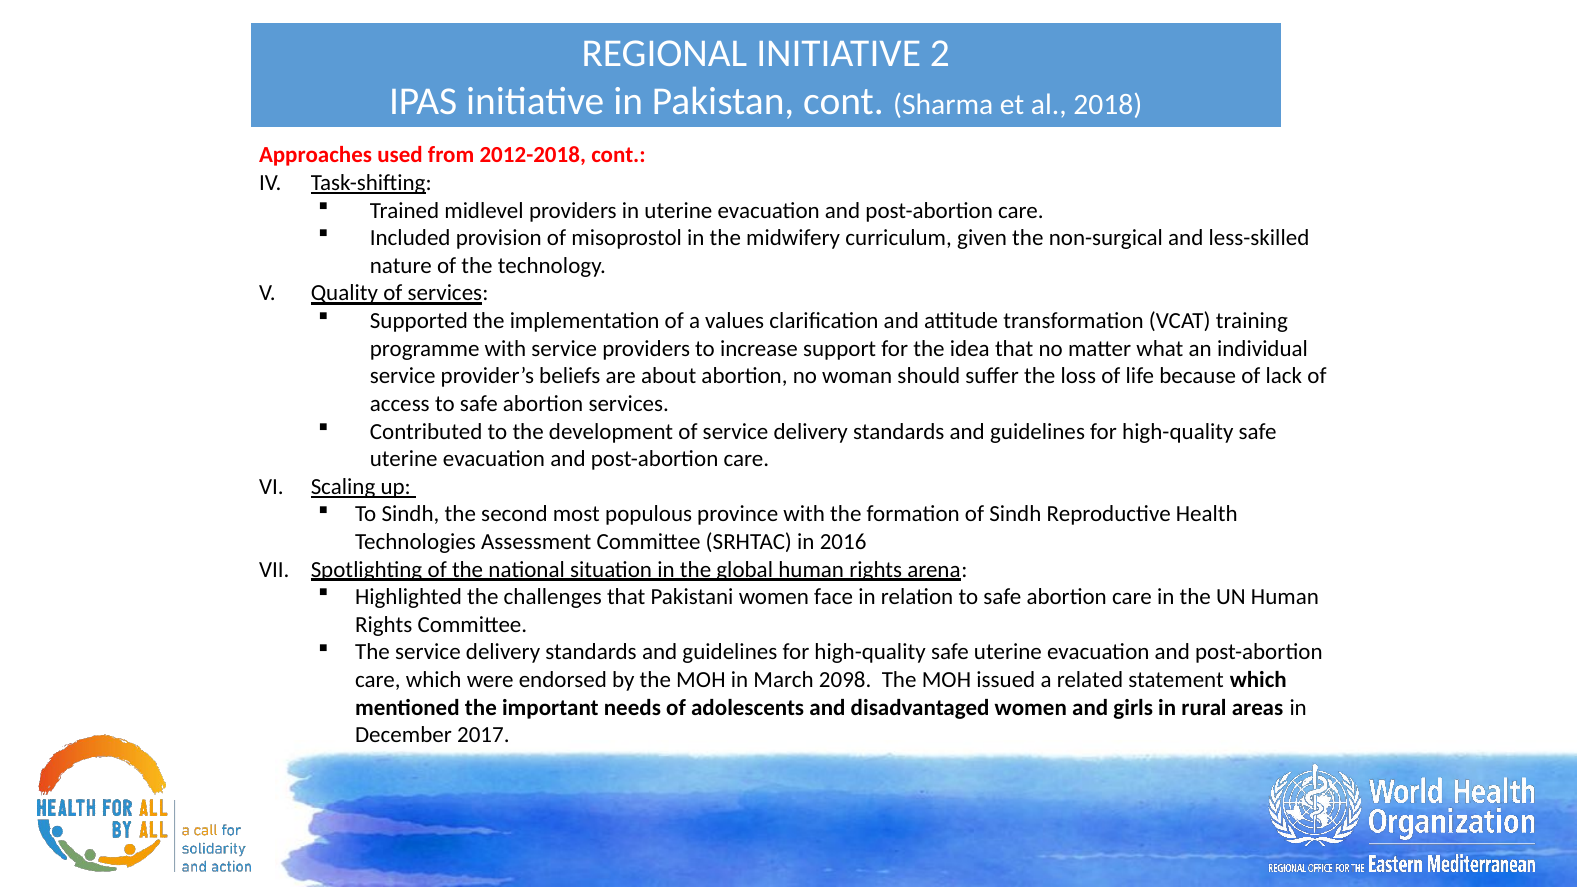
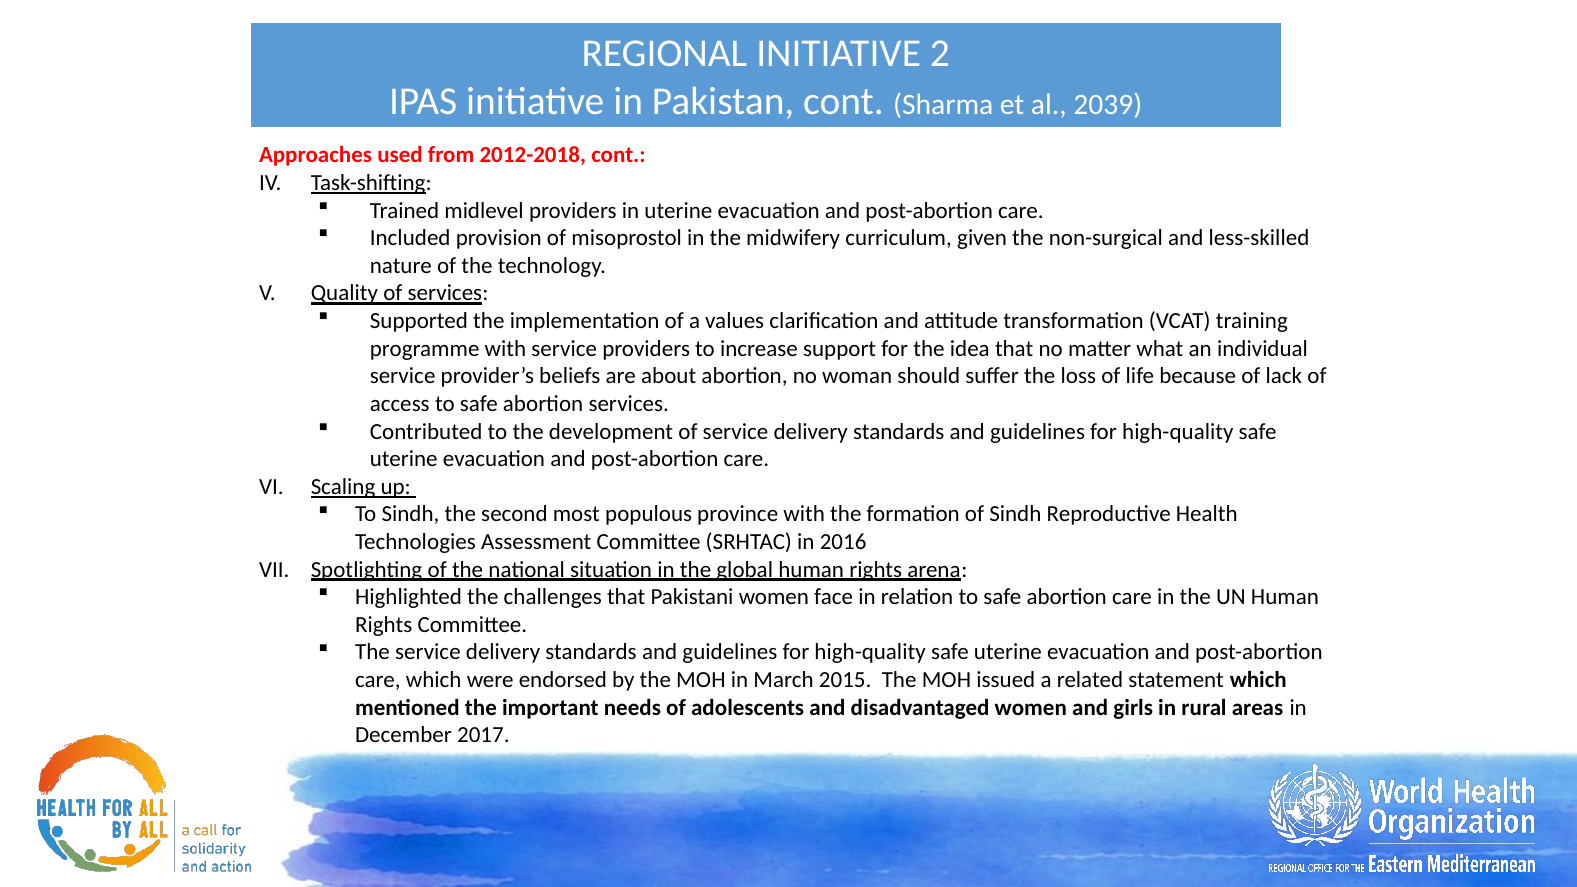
2018: 2018 -> 2039 (1108, 104)
2098: 2098 -> 2015 (845, 680)
